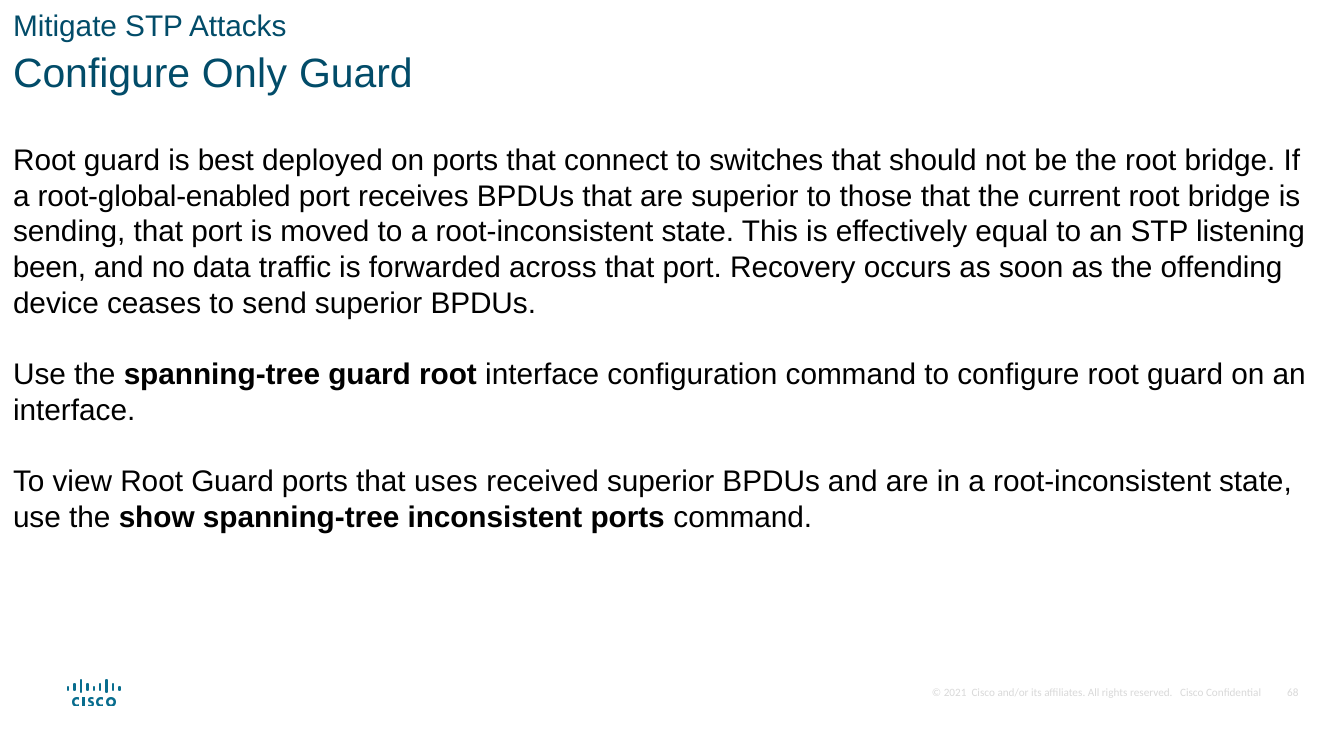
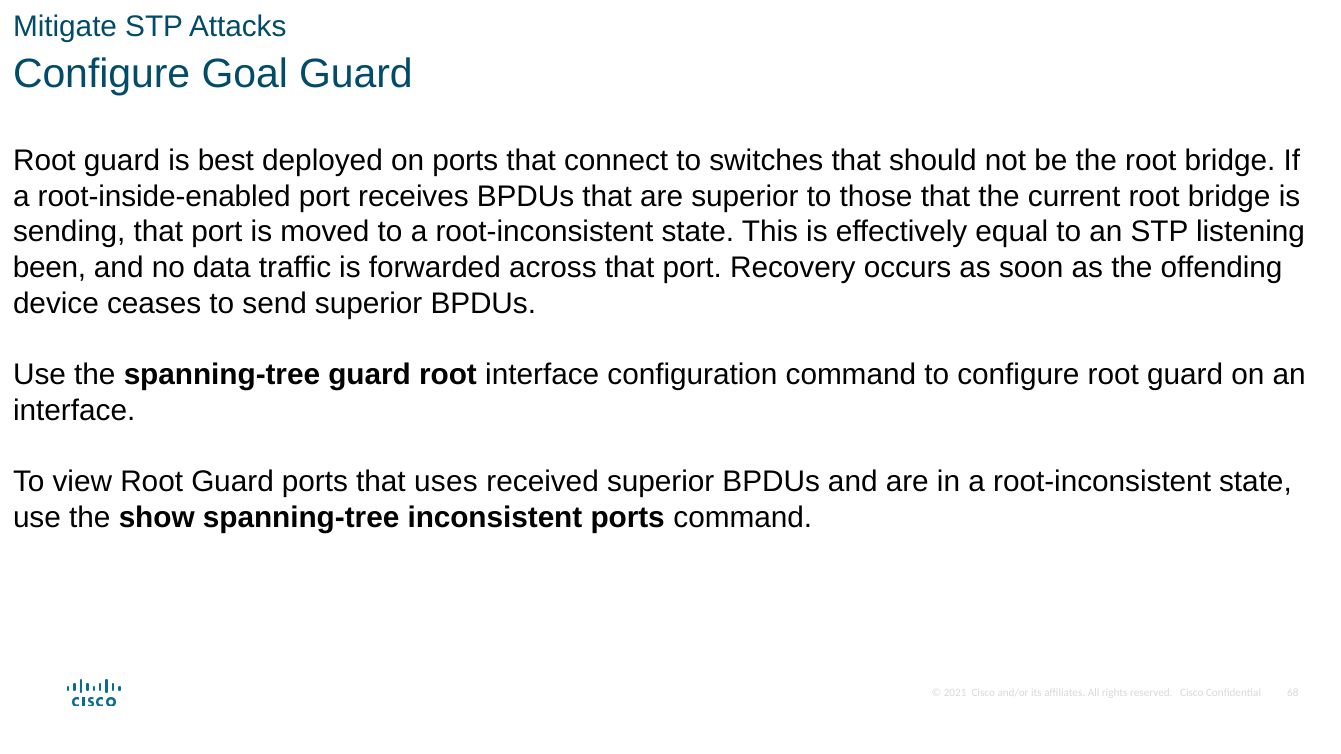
Only: Only -> Goal (245, 74)
root-global-enabled: root-global-enabled -> root-inside-enabled (164, 196)
